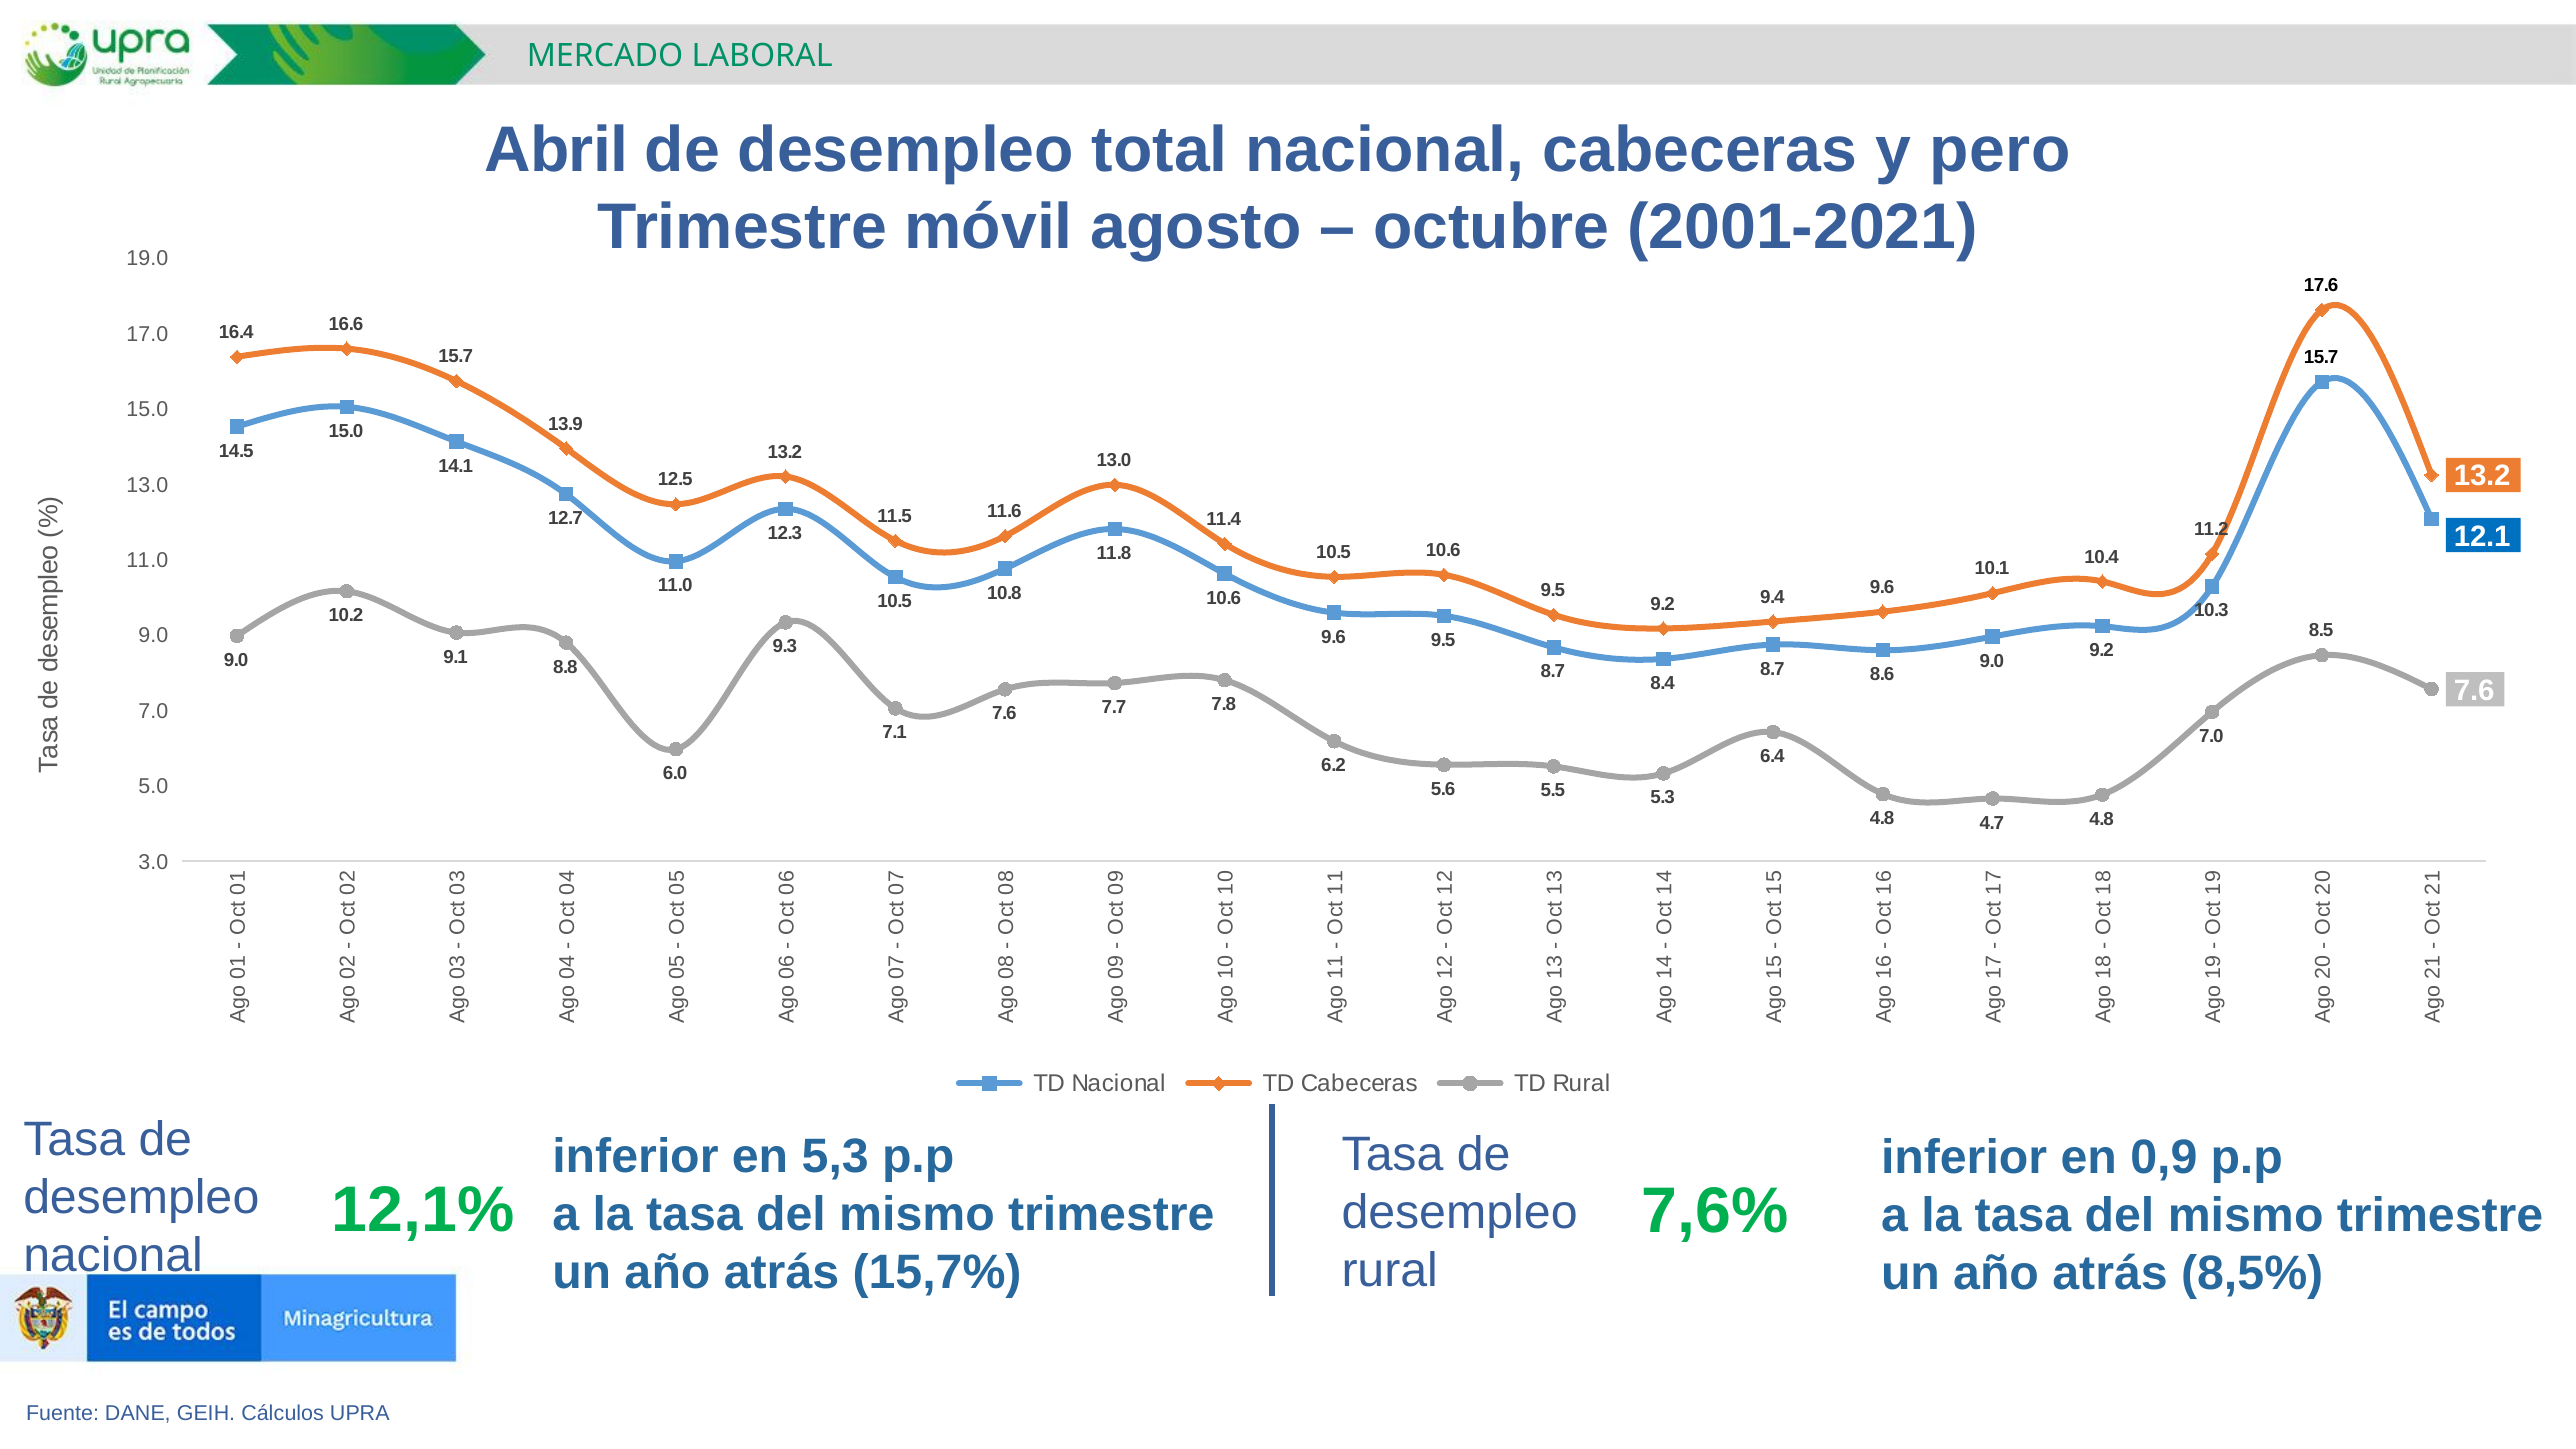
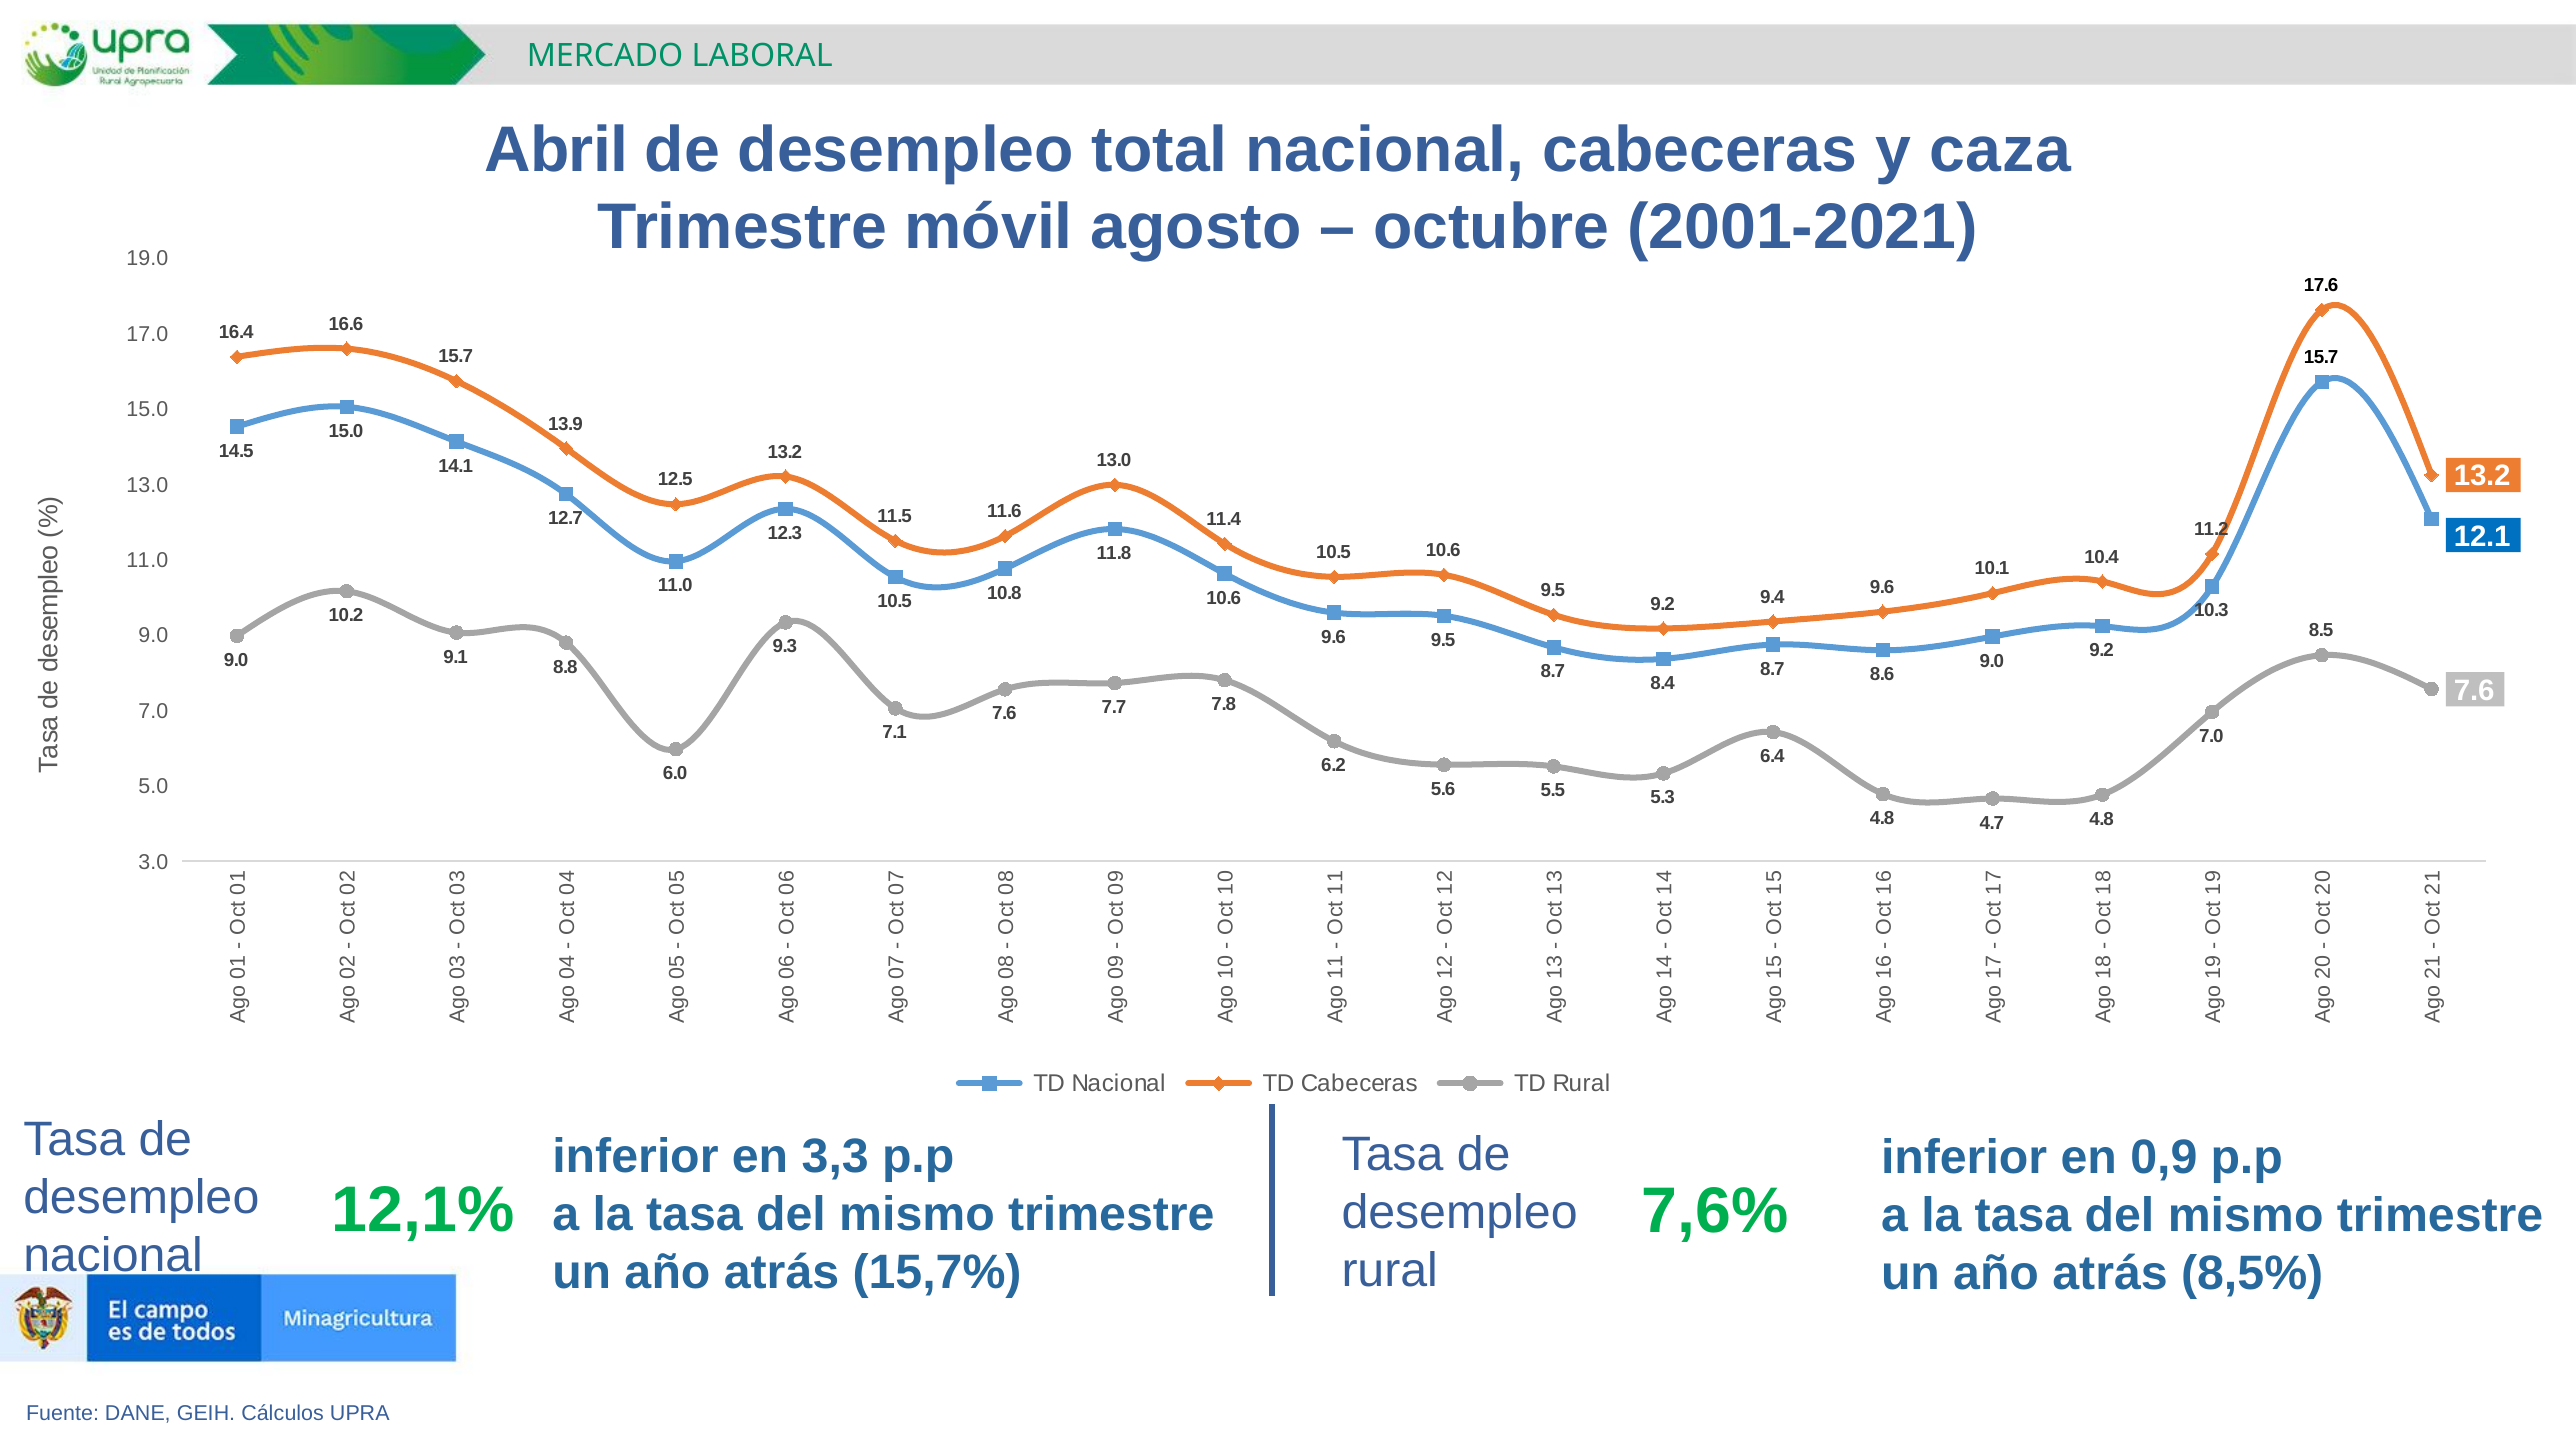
pero: pero -> caza (2000, 150)
5,3: 5,3 -> 3,3 (835, 1156)
